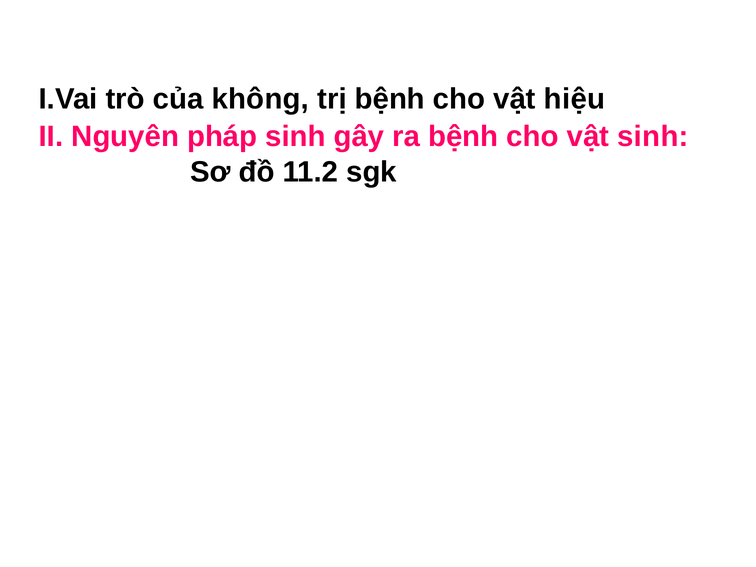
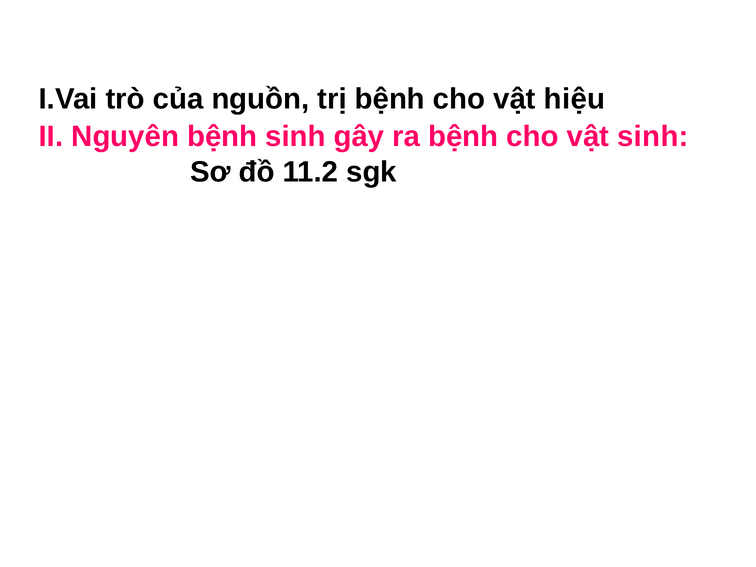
không: không -> nguồn (260, 99)
Nguyên pháp: pháp -> bệnh (222, 137)
